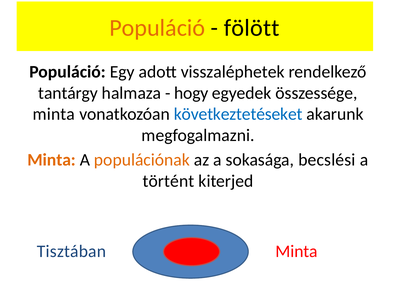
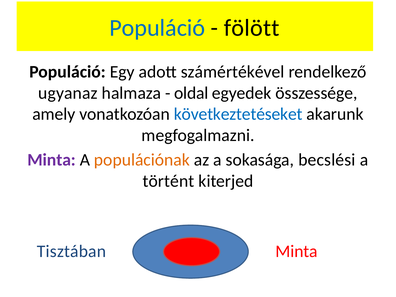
Populáció colour: orange -> blue (157, 28)
visszaléphetek: visszaléphetek -> számértékével (233, 72)
tantárgy: tantárgy -> ugyanaz (68, 93)
hogy: hogy -> oldal (191, 93)
minta: minta -> amely (54, 114)
Minta colour: orange -> purple (52, 160)
